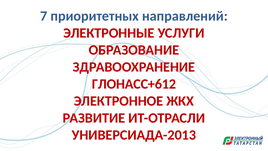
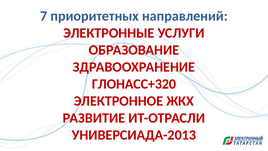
ГЛОНАСС+612: ГЛОНАСС+612 -> ГЛОНАСС+320 (134, 84)
